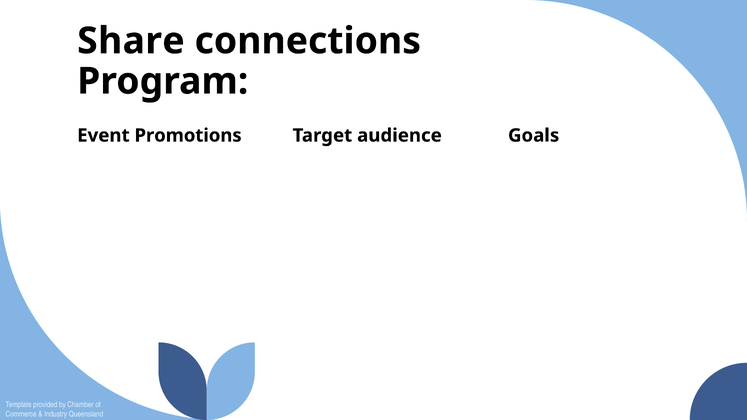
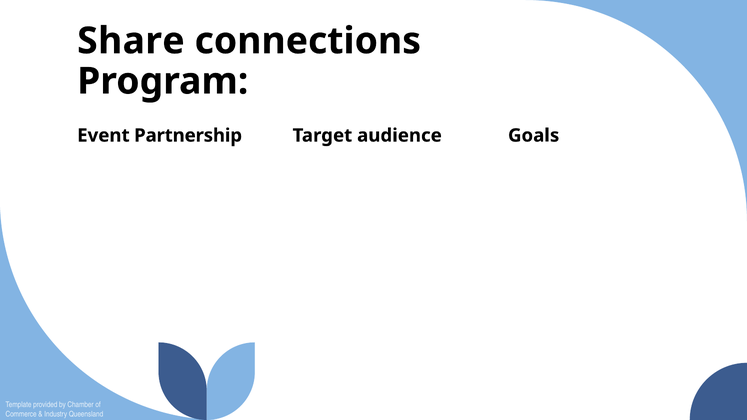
Promotions: Promotions -> Partnership (188, 136)
